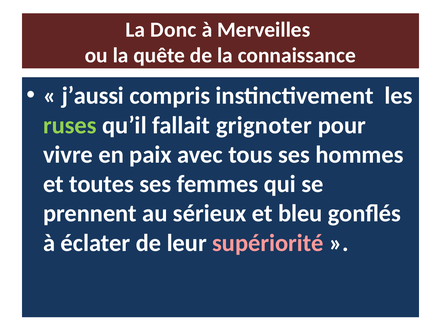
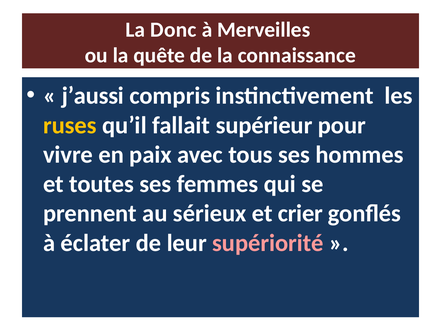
ruses colour: light green -> yellow (70, 125)
grignoter: grignoter -> supérieur (264, 125)
bleu: bleu -> crier (300, 213)
